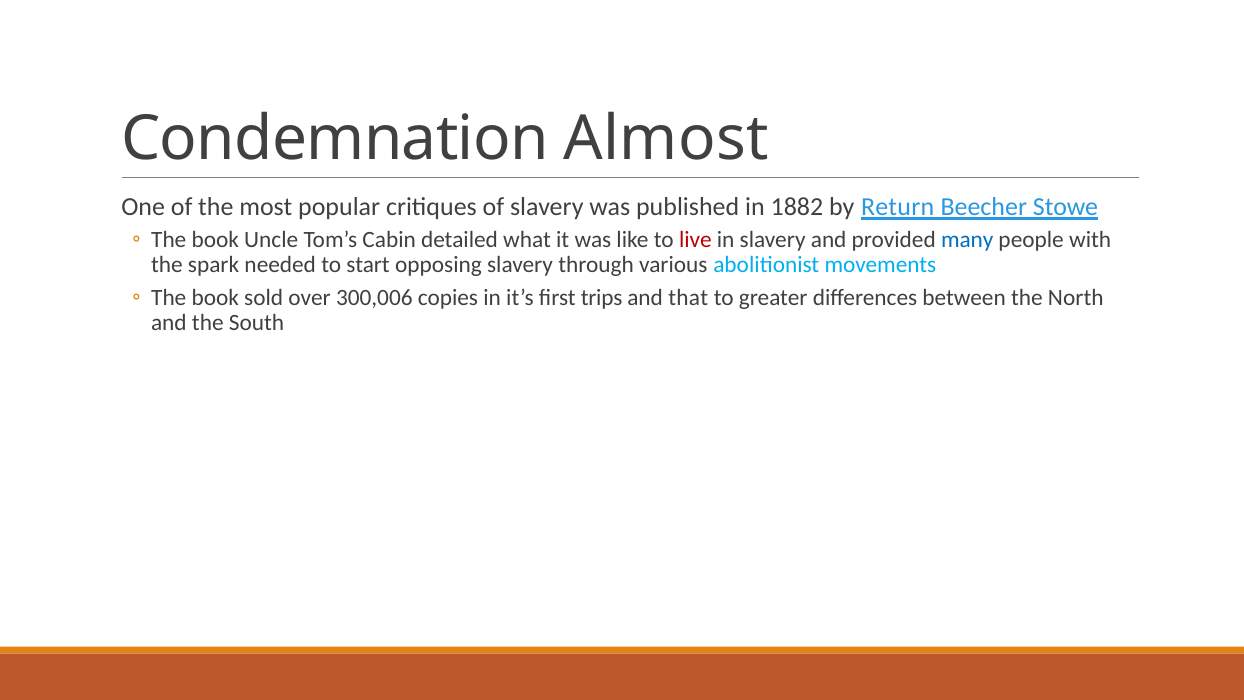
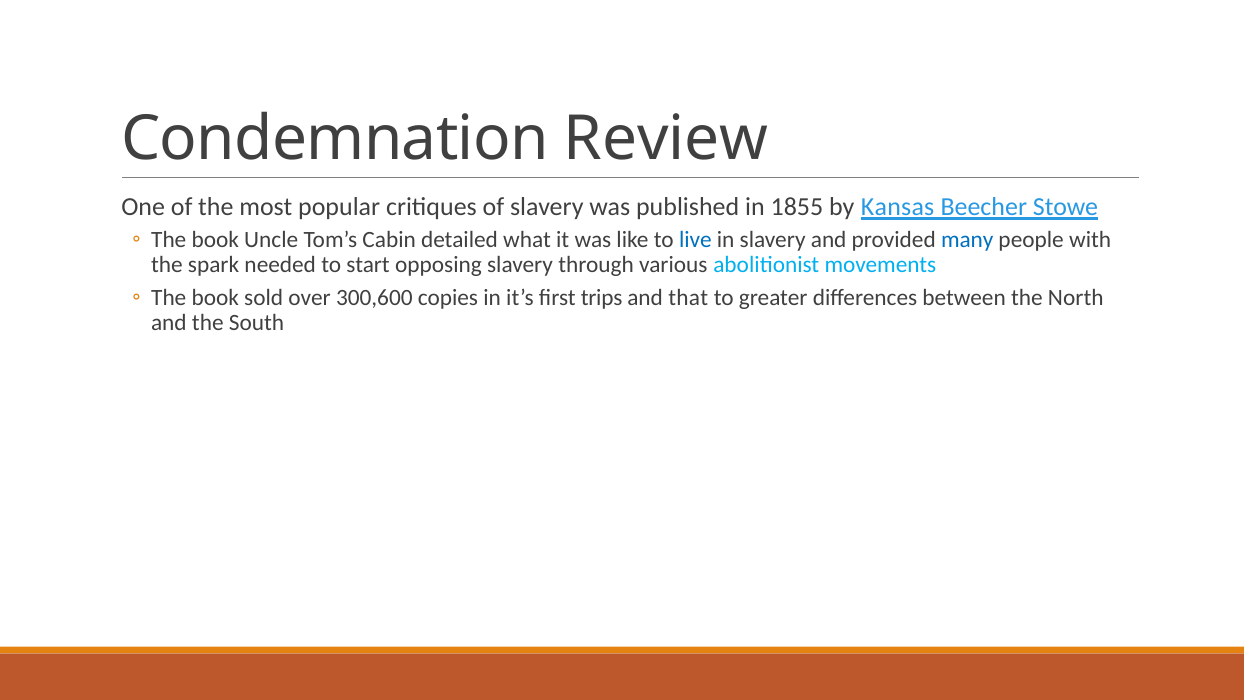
Almost: Almost -> Review (666, 139)
1882: 1882 -> 1855 (797, 207)
Return: Return -> Kansas (898, 207)
live colour: red -> blue (695, 239)
300,006: 300,006 -> 300,600 (374, 297)
